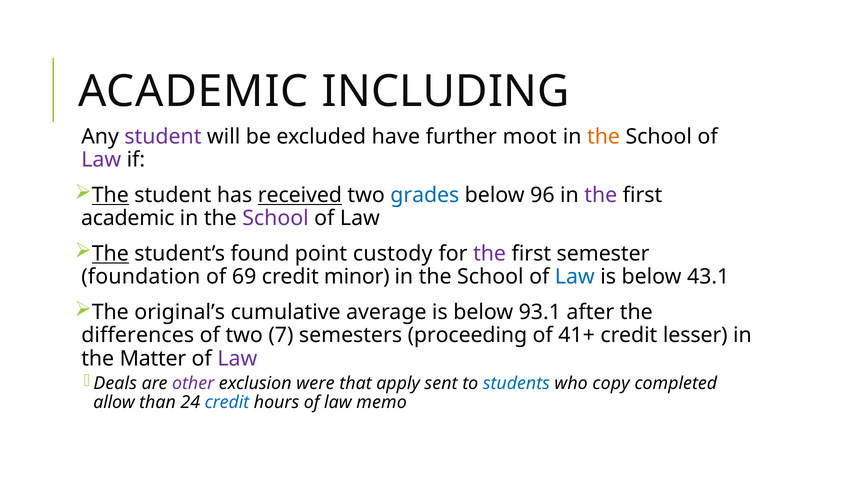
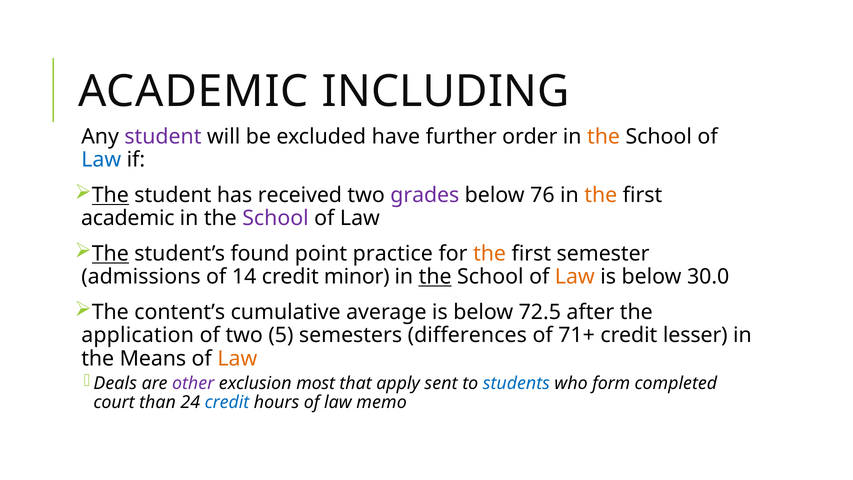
moot: moot -> order (530, 137)
Law colour: purple -> blue (101, 160)
received underline: present -> none (300, 195)
grades colour: blue -> purple (425, 195)
96: 96 -> 76 (542, 195)
the colour: purple -> orange (601, 195)
custody: custody -> practice (393, 254)
the colour: purple -> orange (490, 254)
foundation: foundation -> admissions (141, 277)
69: 69 -> 14 (244, 277)
the underline: none -> present (435, 277)
Law colour: blue -> orange (575, 277)
43.1: 43.1 -> 30.0 (708, 277)
original’s: original’s -> content’s (180, 312)
93.1: 93.1 -> 72.5 (540, 312)
differences: differences -> application (138, 335)
7: 7 -> 5 (281, 335)
proceeding: proceeding -> differences (467, 335)
41+: 41+ -> 71+ (577, 335)
Matter: Matter -> Means (153, 358)
Law colour: purple -> orange (237, 358)
were: were -> most (316, 383)
copy: copy -> form (611, 383)
allow: allow -> court (114, 402)
